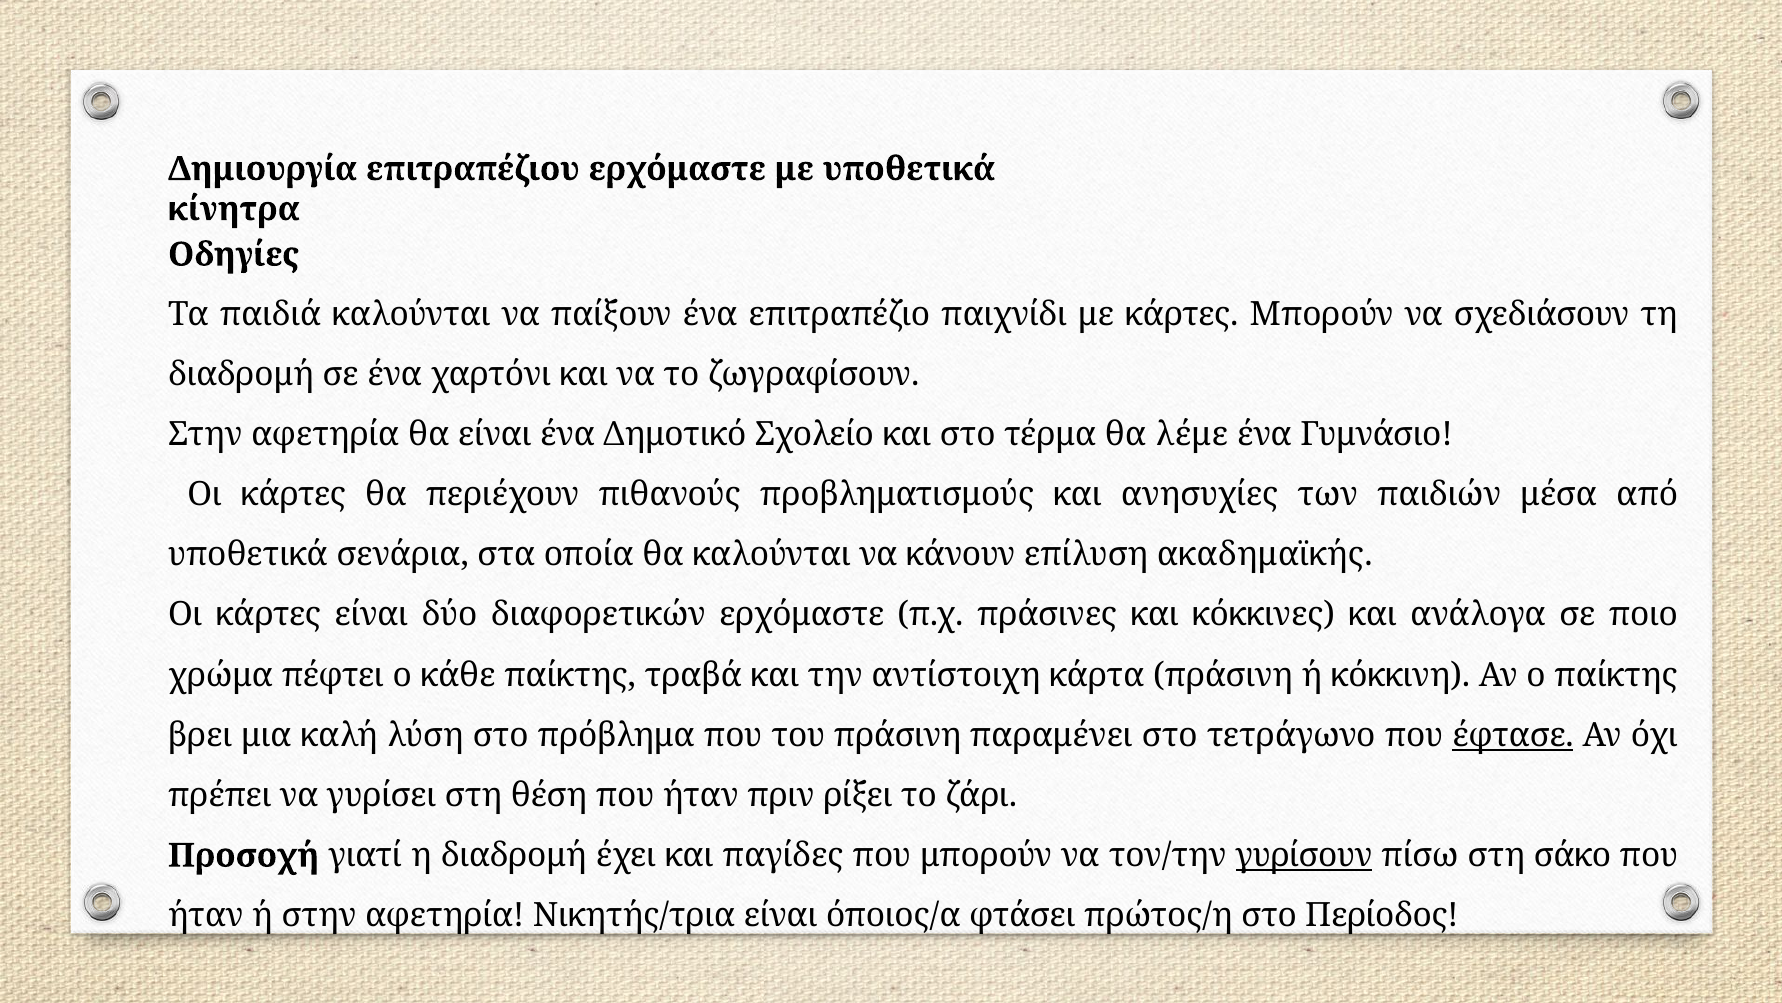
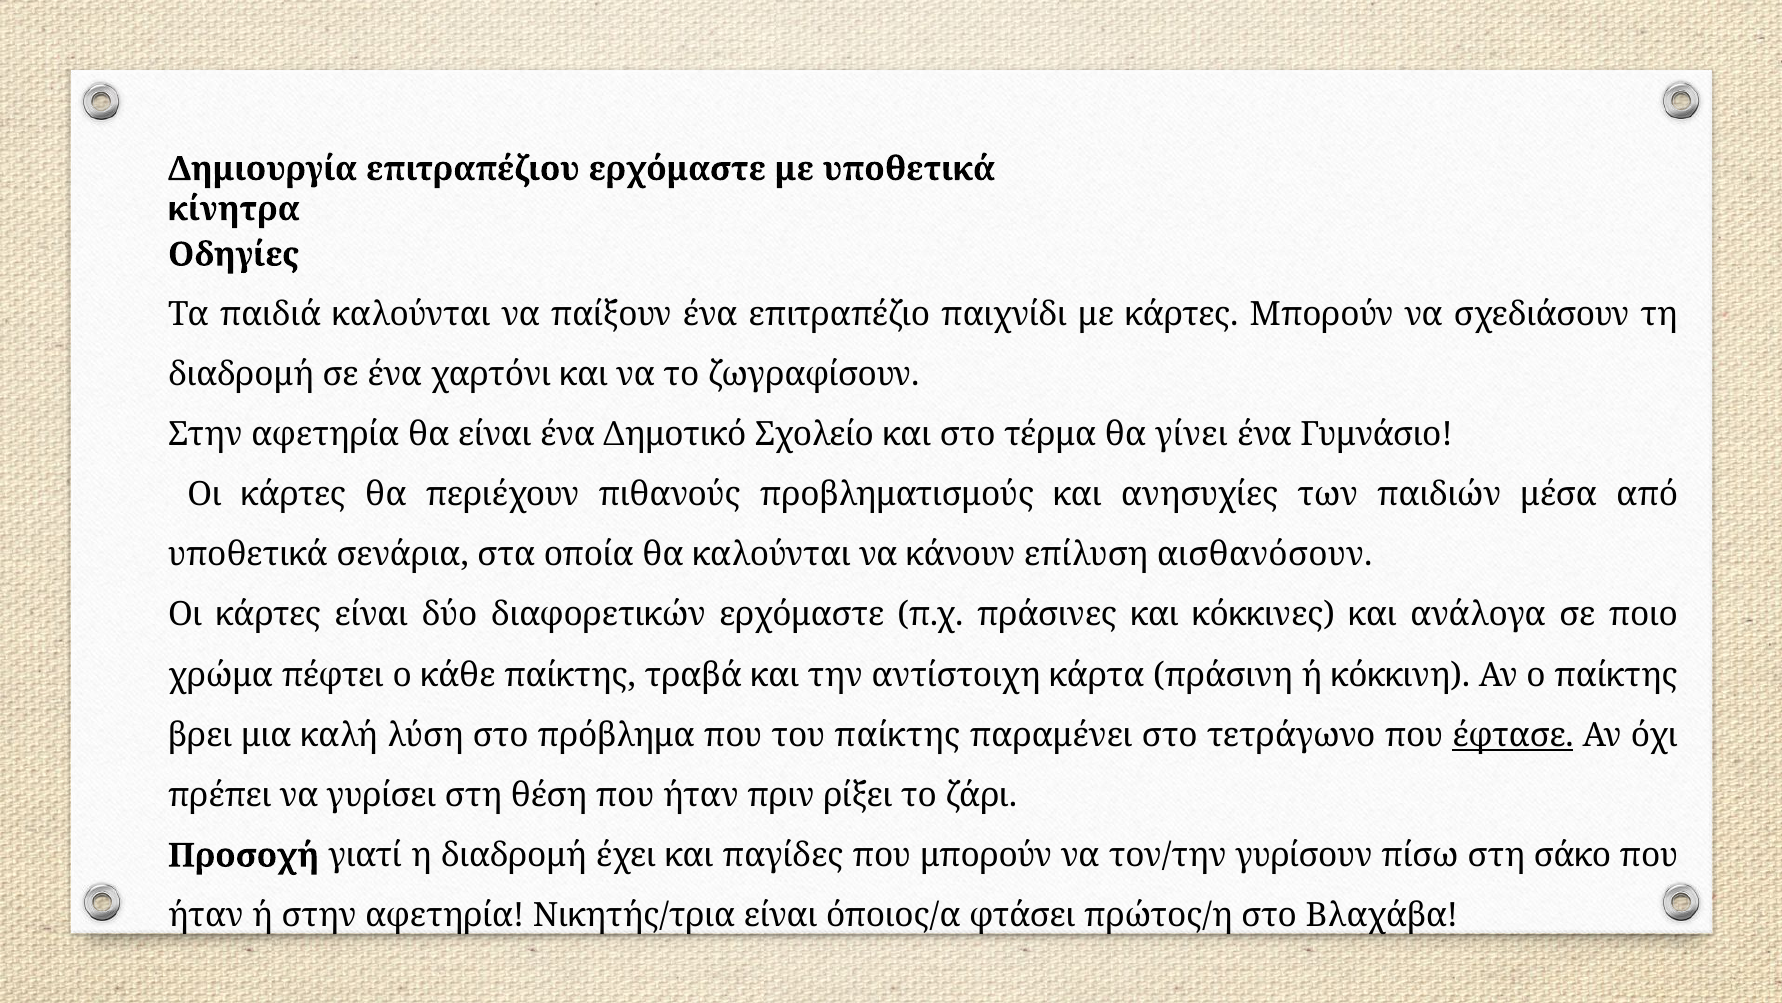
λέμε: λέμε -> γίνει (1192, 434)
ακαδημαϊκής: ακαδημαϊκής -> αισθανόσουν (1265, 554)
του πράσινη: πράσινη -> παίκτης (897, 735)
γυρίσουν underline: present -> none (1304, 855)
Περίοδος: Περίοδος -> Βλαχάβα (1382, 915)
